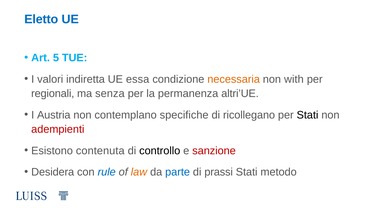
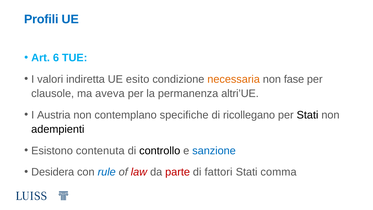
Eletto: Eletto -> Profili (41, 19)
5: 5 -> 6 (56, 58)
essa: essa -> esito (138, 79)
with: with -> fase (294, 79)
regionali: regionali -> clausole (53, 93)
senza: senza -> aveva (110, 93)
adempienti colour: red -> black (58, 129)
sanzione colour: red -> blue (214, 151)
law colour: orange -> red (139, 172)
parte colour: blue -> red (178, 172)
prassi: prassi -> fattori (219, 172)
metodo: metodo -> comma (279, 172)
